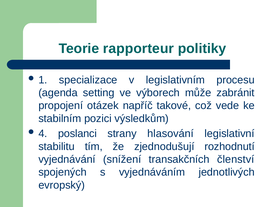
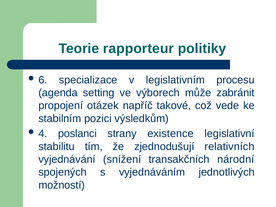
1: 1 -> 6 (43, 80)
hlasování: hlasování -> existence (171, 134)
rozhodnutí: rozhodnutí -> relativních (229, 146)
členství: členství -> národní (236, 159)
evropský: evropský -> možností (62, 185)
